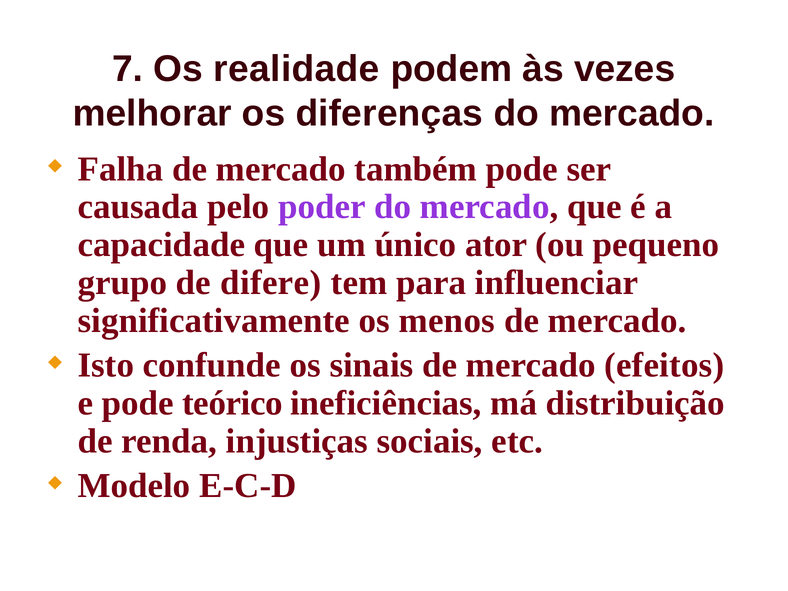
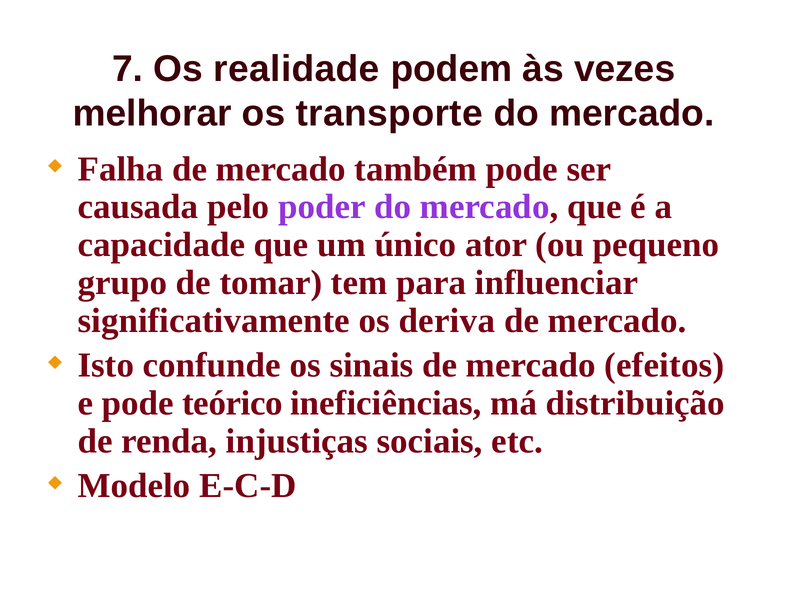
diferenças: diferenças -> transporte (389, 114)
difere: difere -> tomar (271, 283)
menos: menos -> deriva (447, 320)
